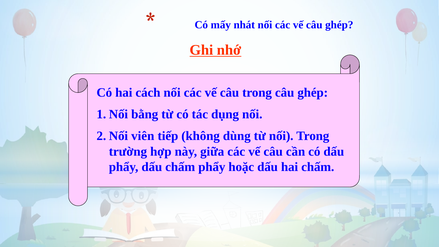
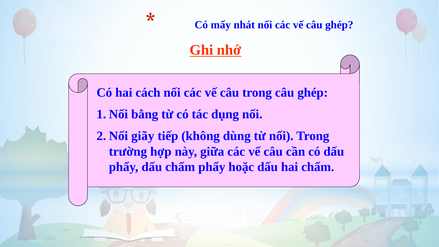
viên: viên -> giãy (143, 136)
